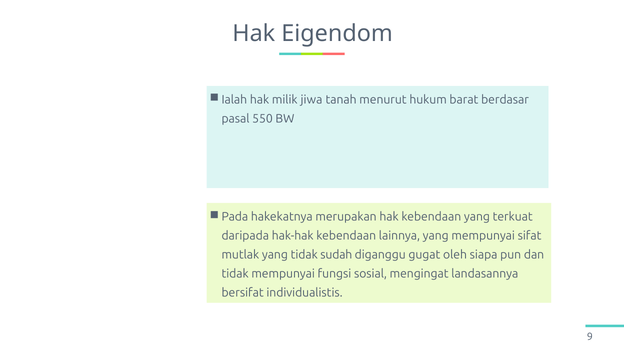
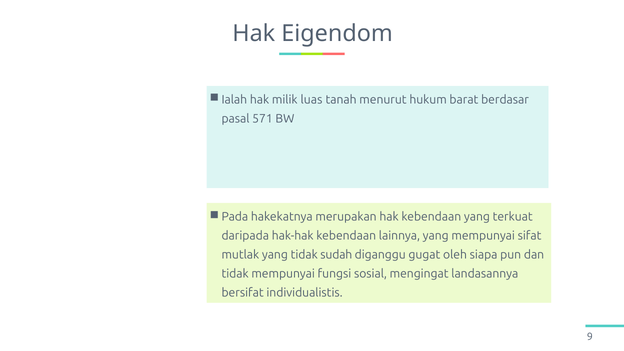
jiwa: jiwa -> luas (312, 100)
550: 550 -> 571 (262, 119)
